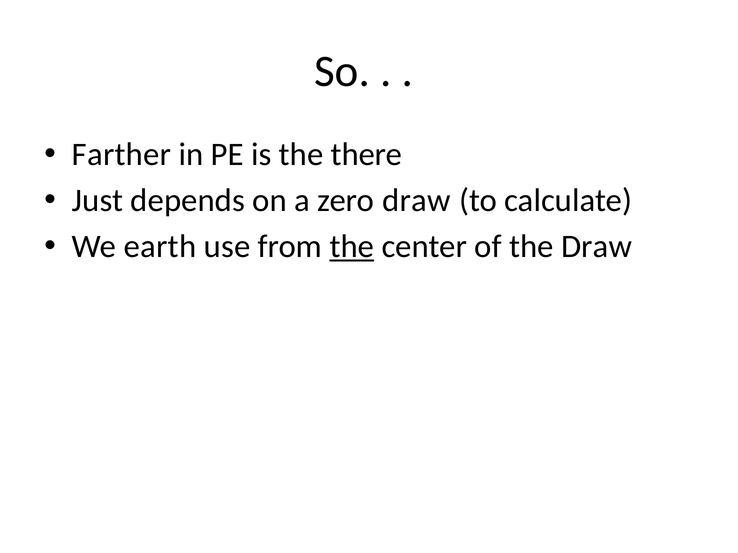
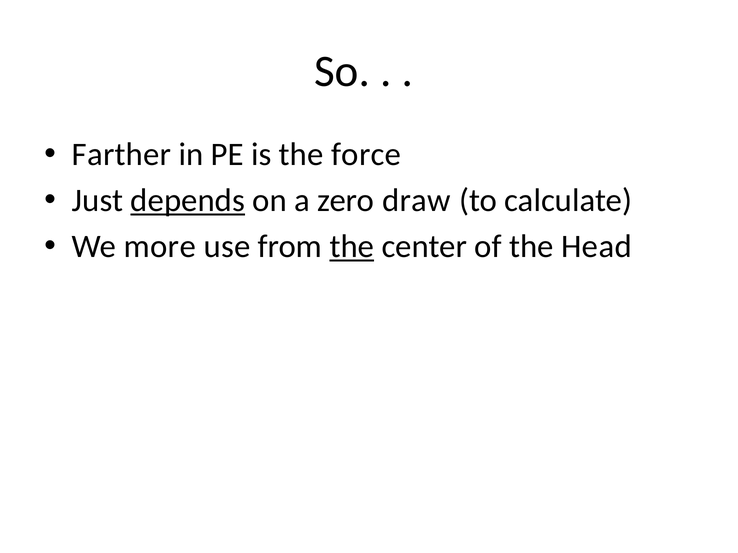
there: there -> force (366, 155)
depends underline: none -> present (188, 201)
earth: earth -> more (160, 247)
the Draw: Draw -> Head (597, 247)
